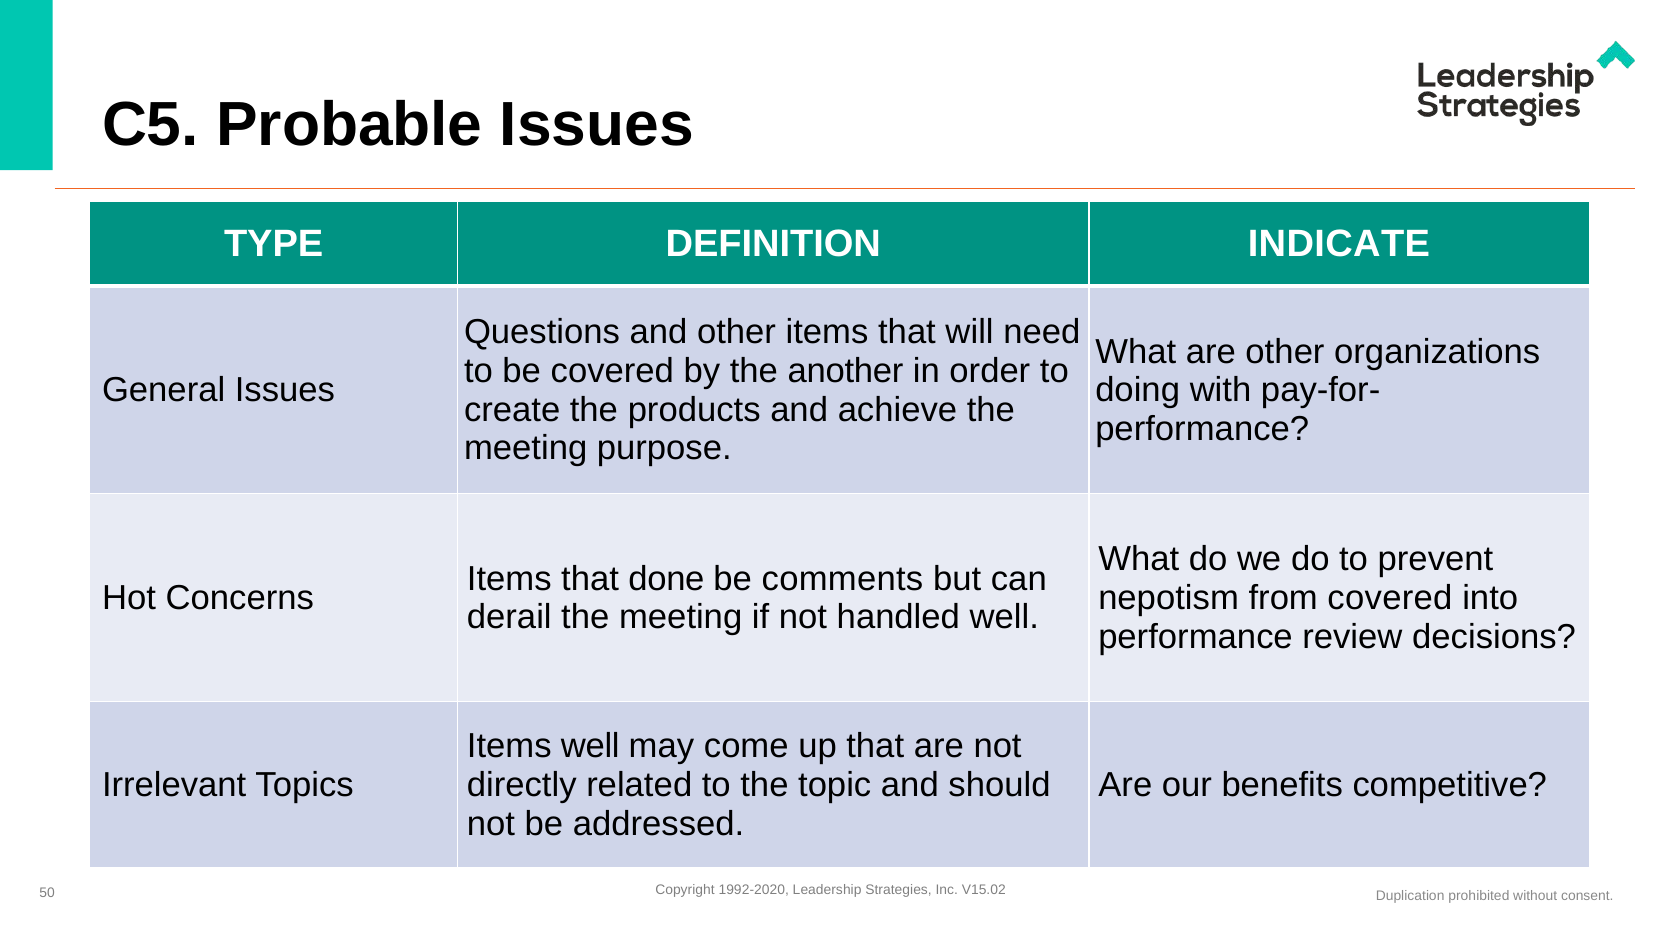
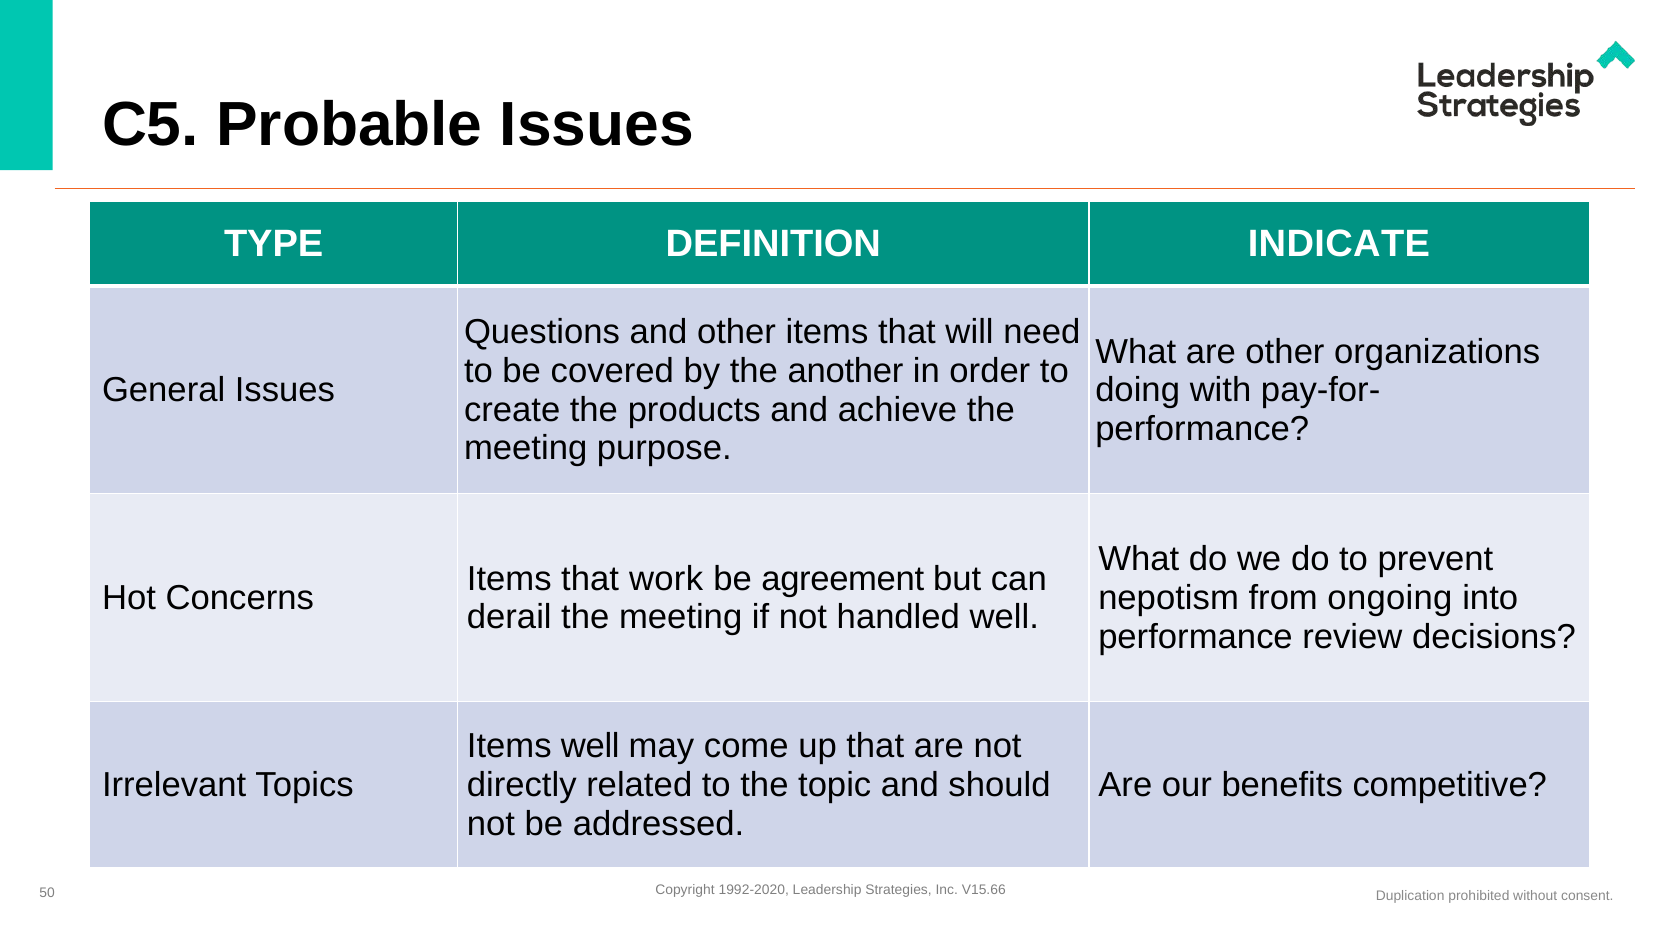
done: done -> work (666, 579)
comments: comments -> agreement (843, 579)
from covered: covered -> ongoing (1390, 598)
V15.02: V15.02 -> V15.66 (984, 890)
